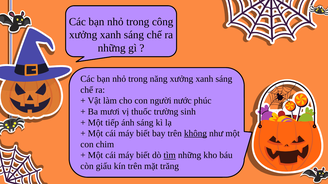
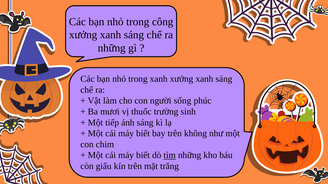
trong năng: năng -> xanh (159, 79)
nước: nước -> sống (182, 101)
không underline: present -> none (195, 134)
